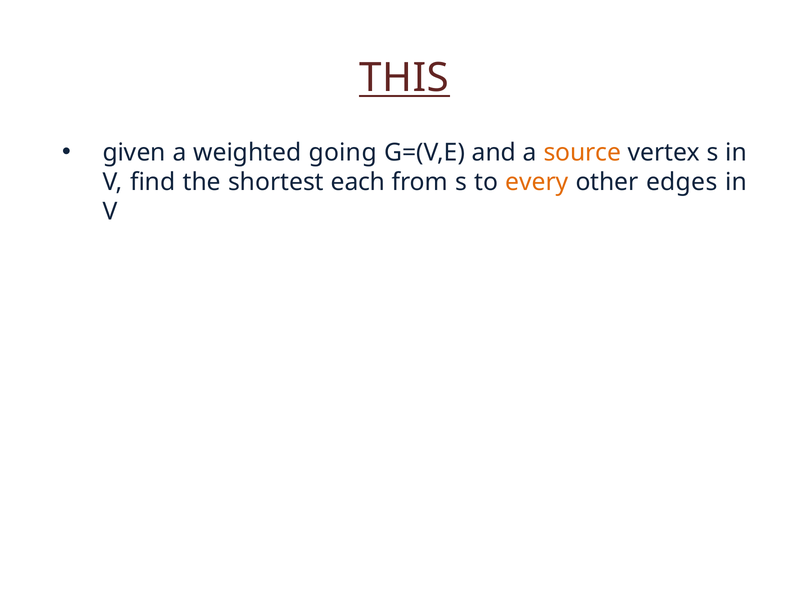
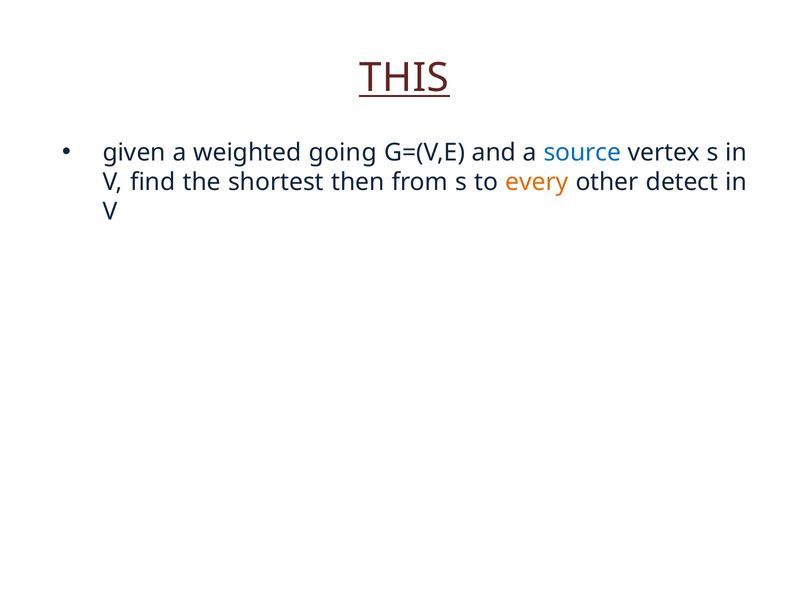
source colour: orange -> blue (582, 152)
each: each -> then (358, 182)
edges: edges -> detect (682, 182)
